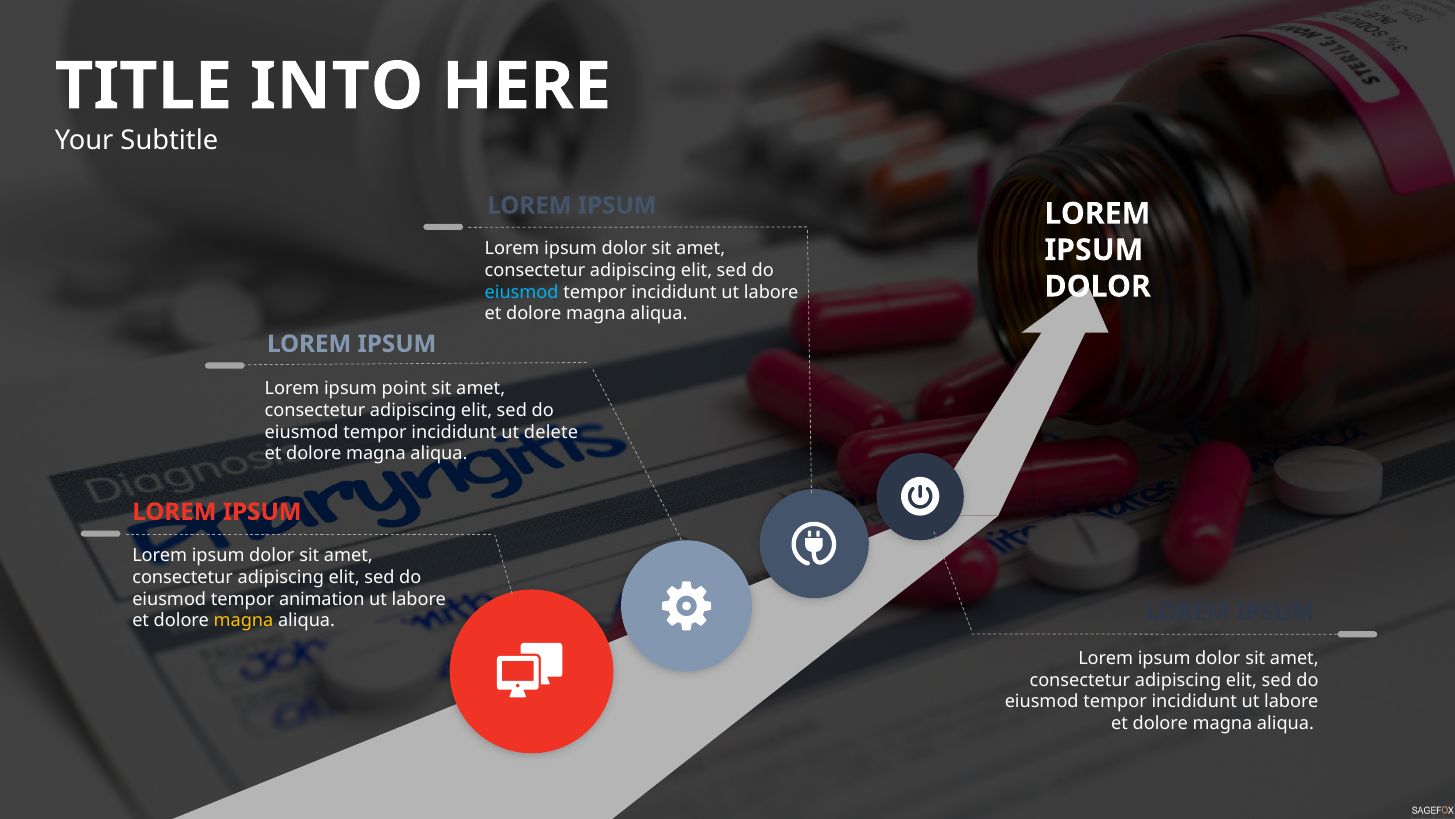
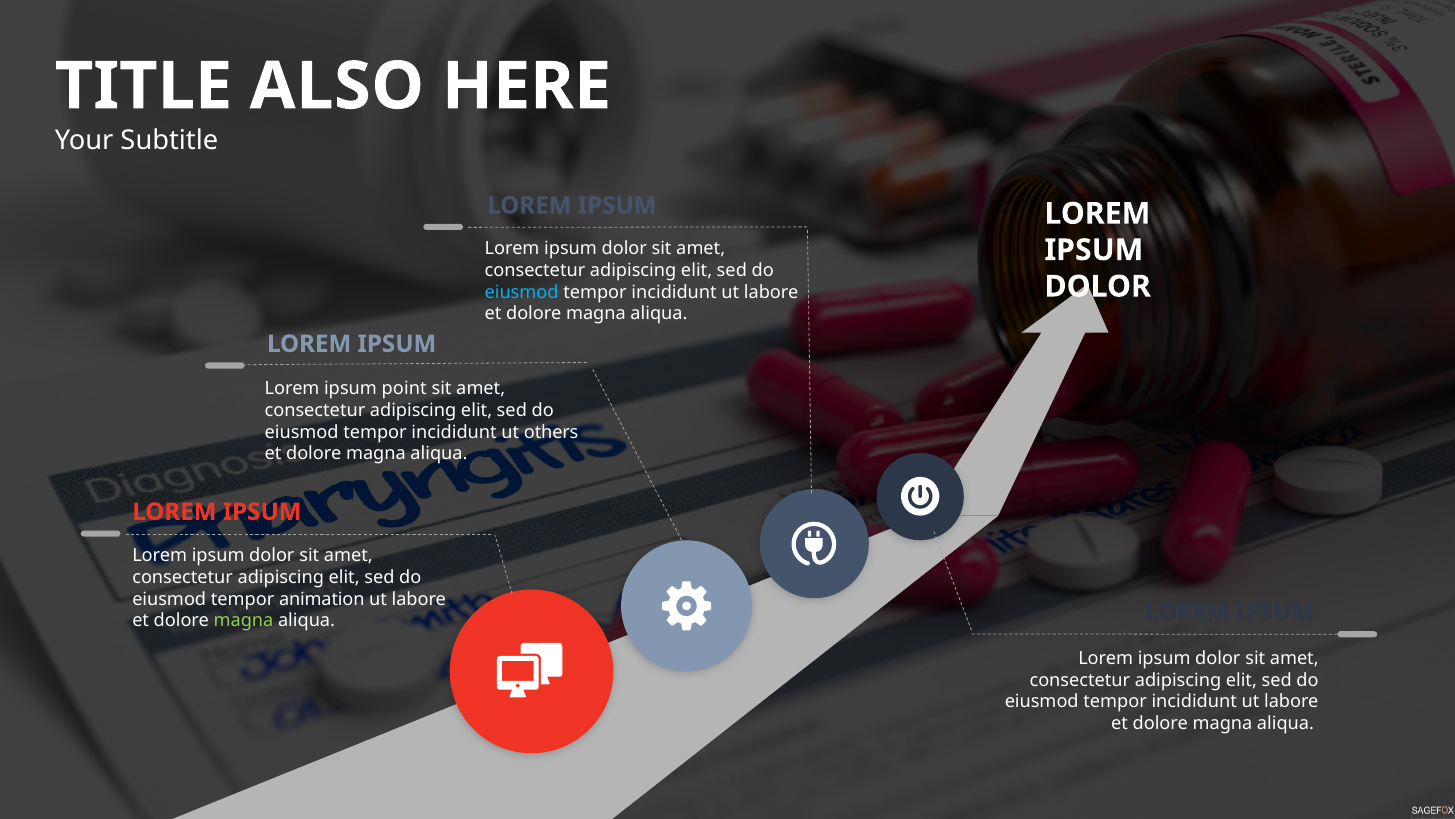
INTO: INTO -> ALSO (337, 86)
delete: delete -> others (551, 432)
magna colour: yellow -> light green (244, 621)
